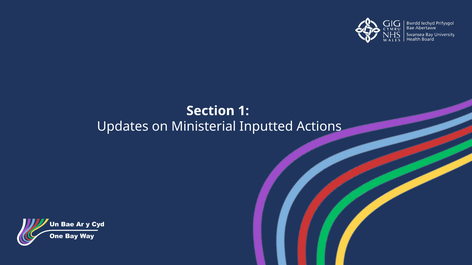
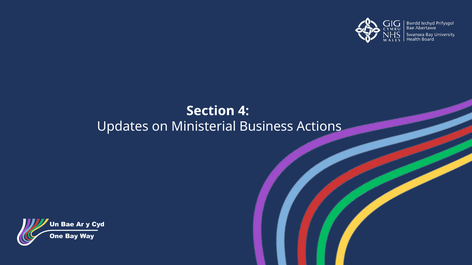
1: 1 -> 4 (244, 111)
Inputted: Inputted -> Business (266, 127)
